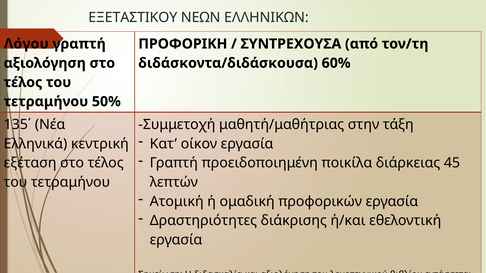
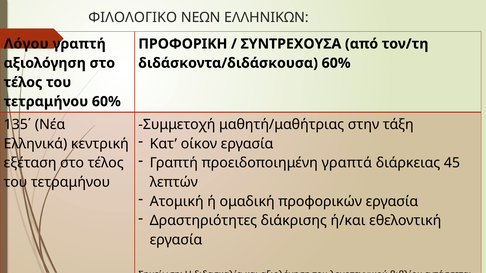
ΕΞΕΤΑΣΤΙΚΟΥ: ΕΞΕΤΑΣΤΙΚΟΥ -> ΦΙΛΟΛΟΓΙΚΟ (133, 17)
τετραμήνου 50%: 50% -> 60% (106, 102)
ποικίλα: ποικίλα -> γραπτά (347, 163)
